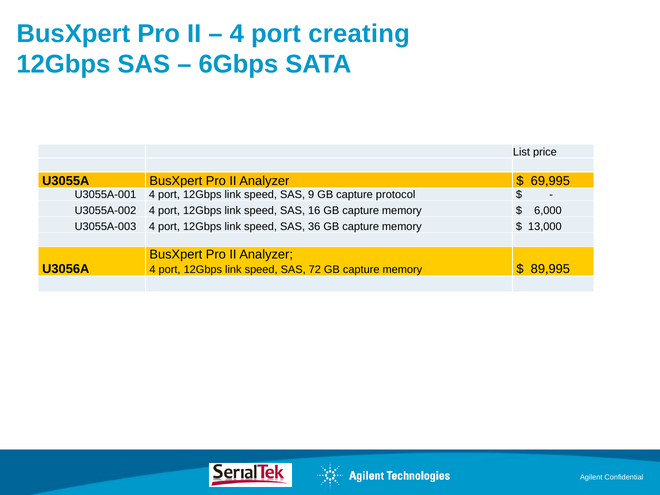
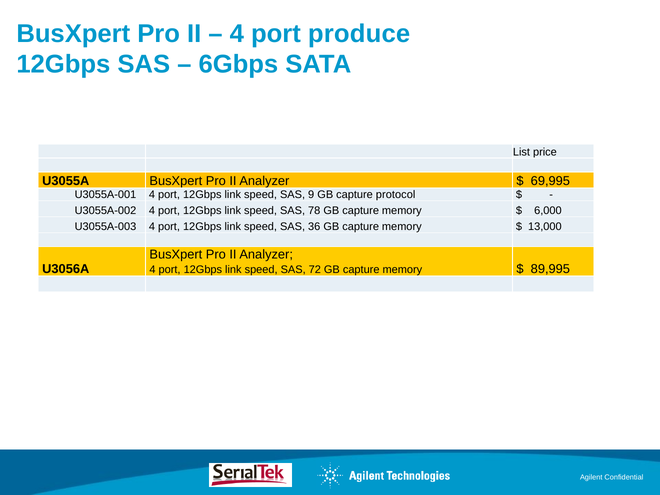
creating: creating -> produce (359, 34)
16: 16 -> 78 (314, 211)
